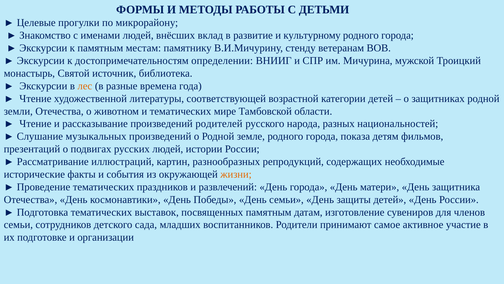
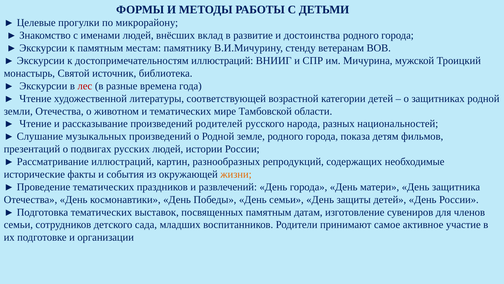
культурному: культурному -> достоинства (312, 35)
достопримечательностям определении: определении -> иллюстраций (222, 61)
лес colour: orange -> red (85, 86)
